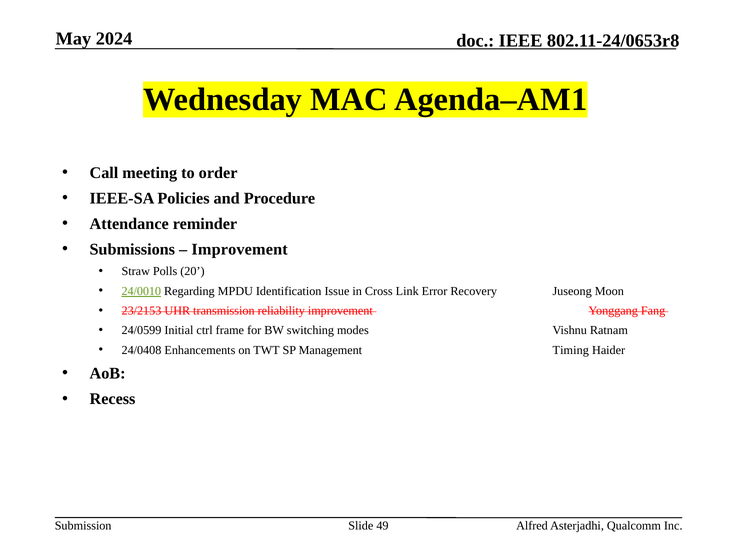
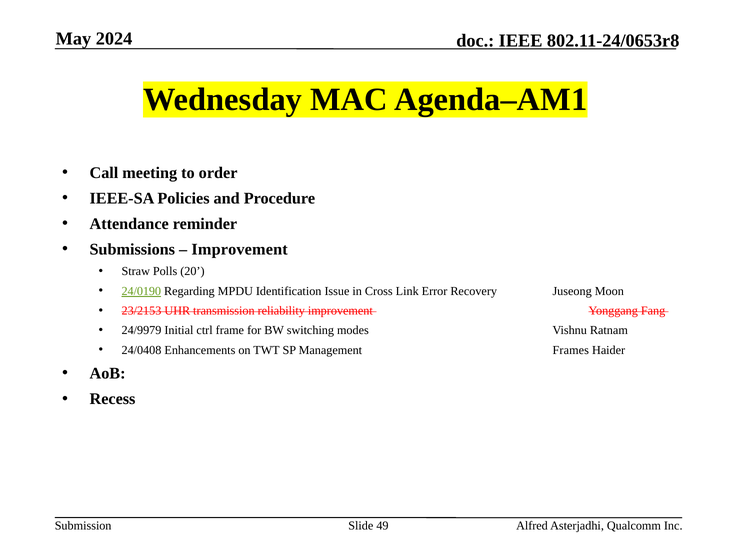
24/0010: 24/0010 -> 24/0190 (141, 291)
24/0599: 24/0599 -> 24/9979 (141, 331)
Timing: Timing -> Frames (571, 350)
